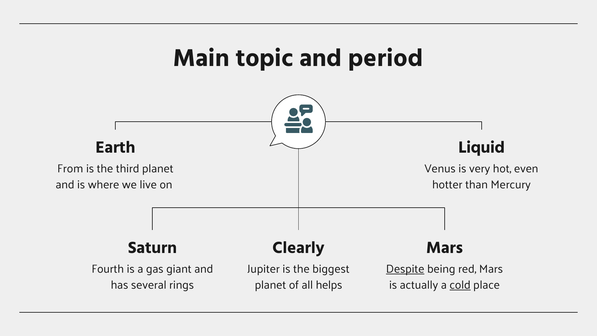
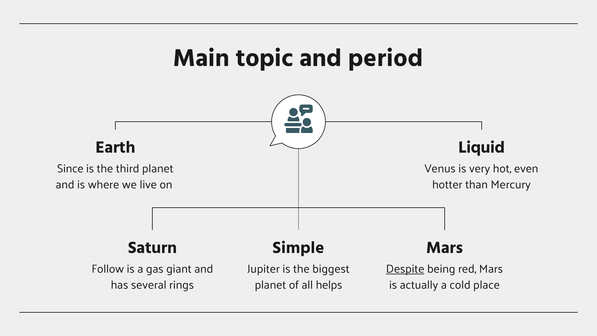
From: From -> Since (70, 169)
Clearly: Clearly -> Simple (298, 248)
Fourth: Fourth -> Follow (108, 269)
cold underline: present -> none (460, 285)
